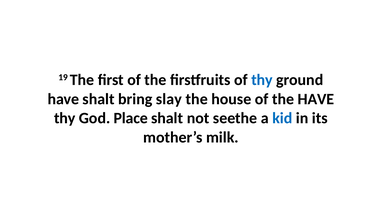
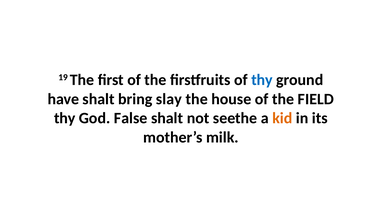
the HAVE: HAVE -> FIELD (316, 99)
Place: Place -> False (131, 118)
kid colour: blue -> orange (282, 118)
